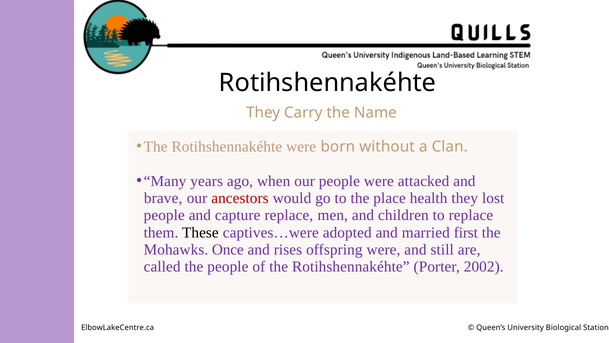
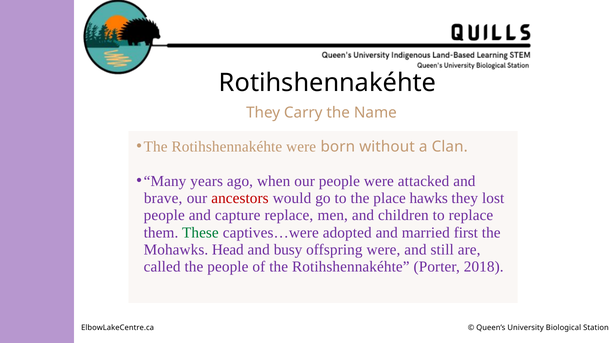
health: health -> hawks (429, 198)
These colour: black -> green (200, 232)
Once: Once -> Head (228, 249)
rises: rises -> busy (288, 249)
2002: 2002 -> 2018 (484, 266)
